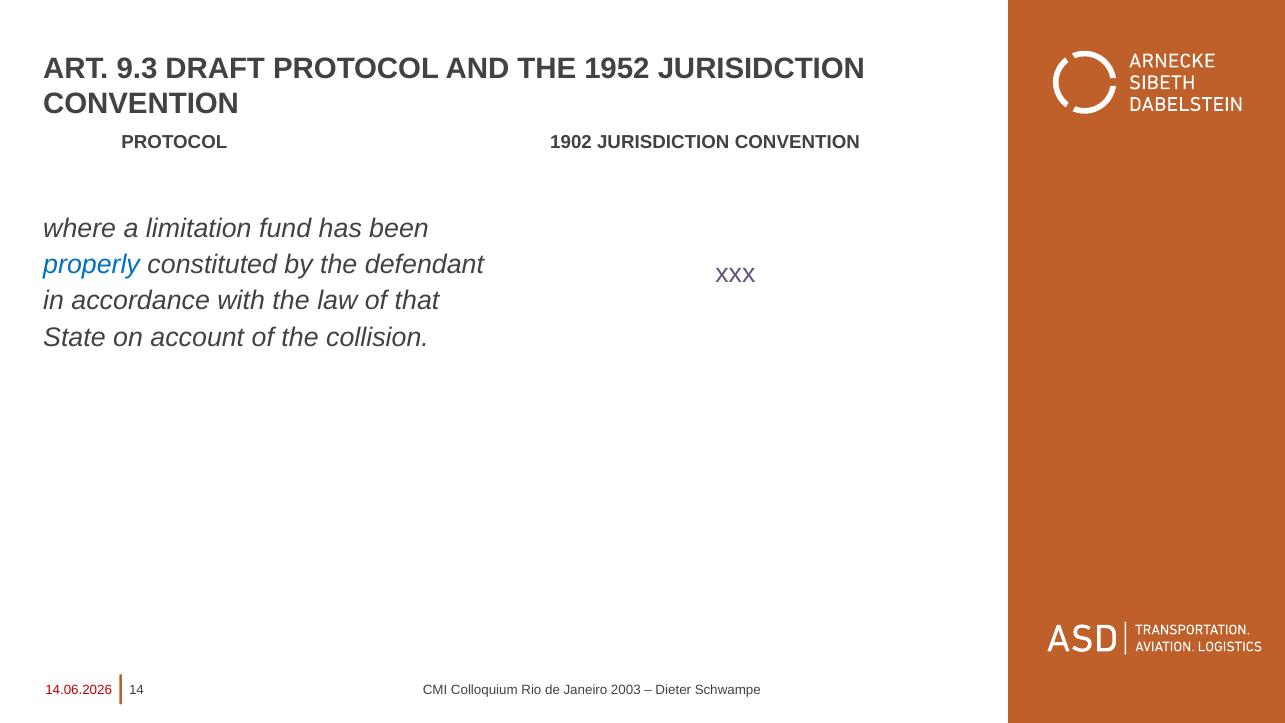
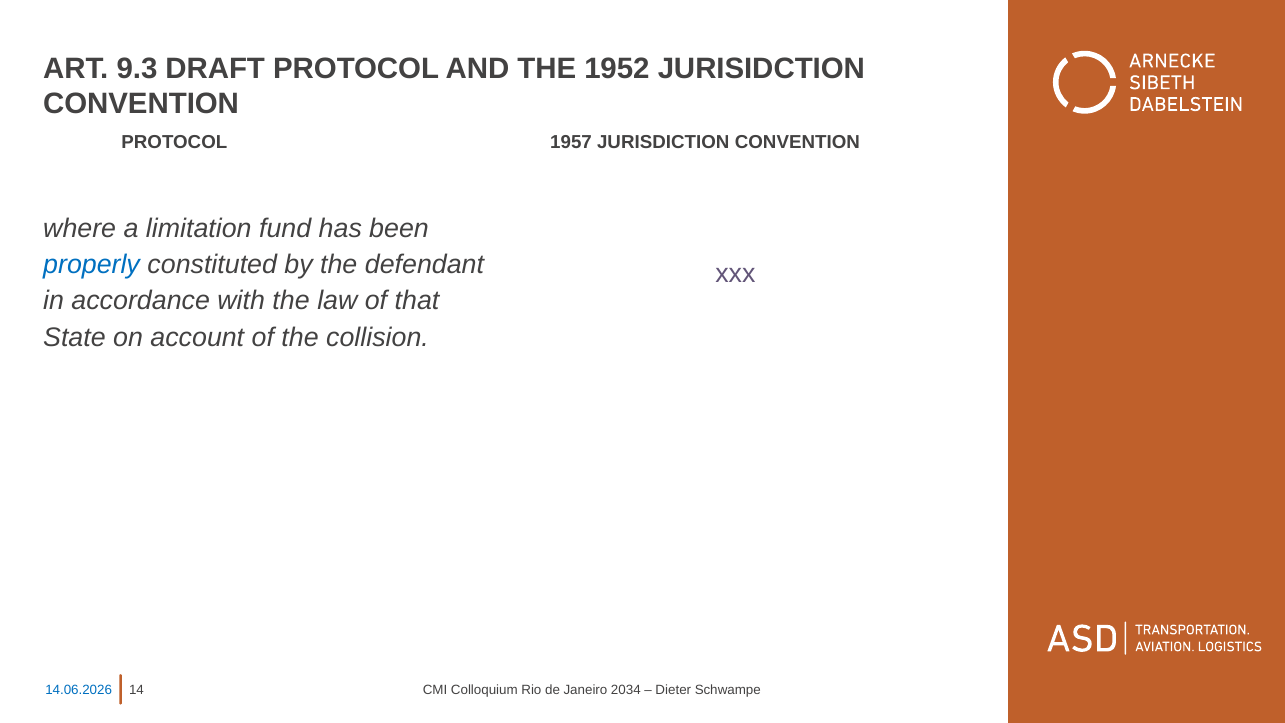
1902: 1902 -> 1957 (571, 142)
14.06.2026 colour: red -> blue (79, 690)
2003: 2003 -> 2034 (626, 690)
